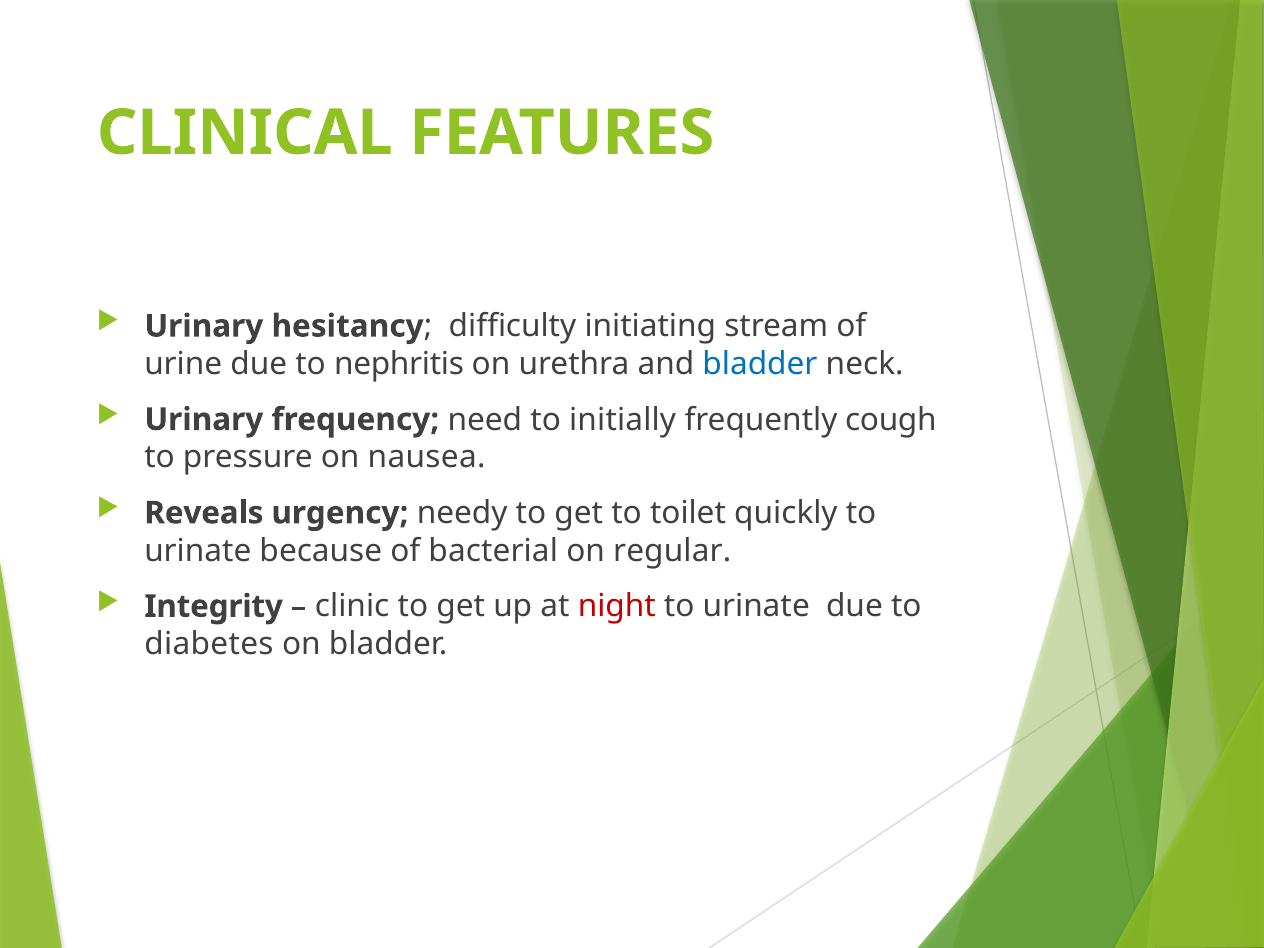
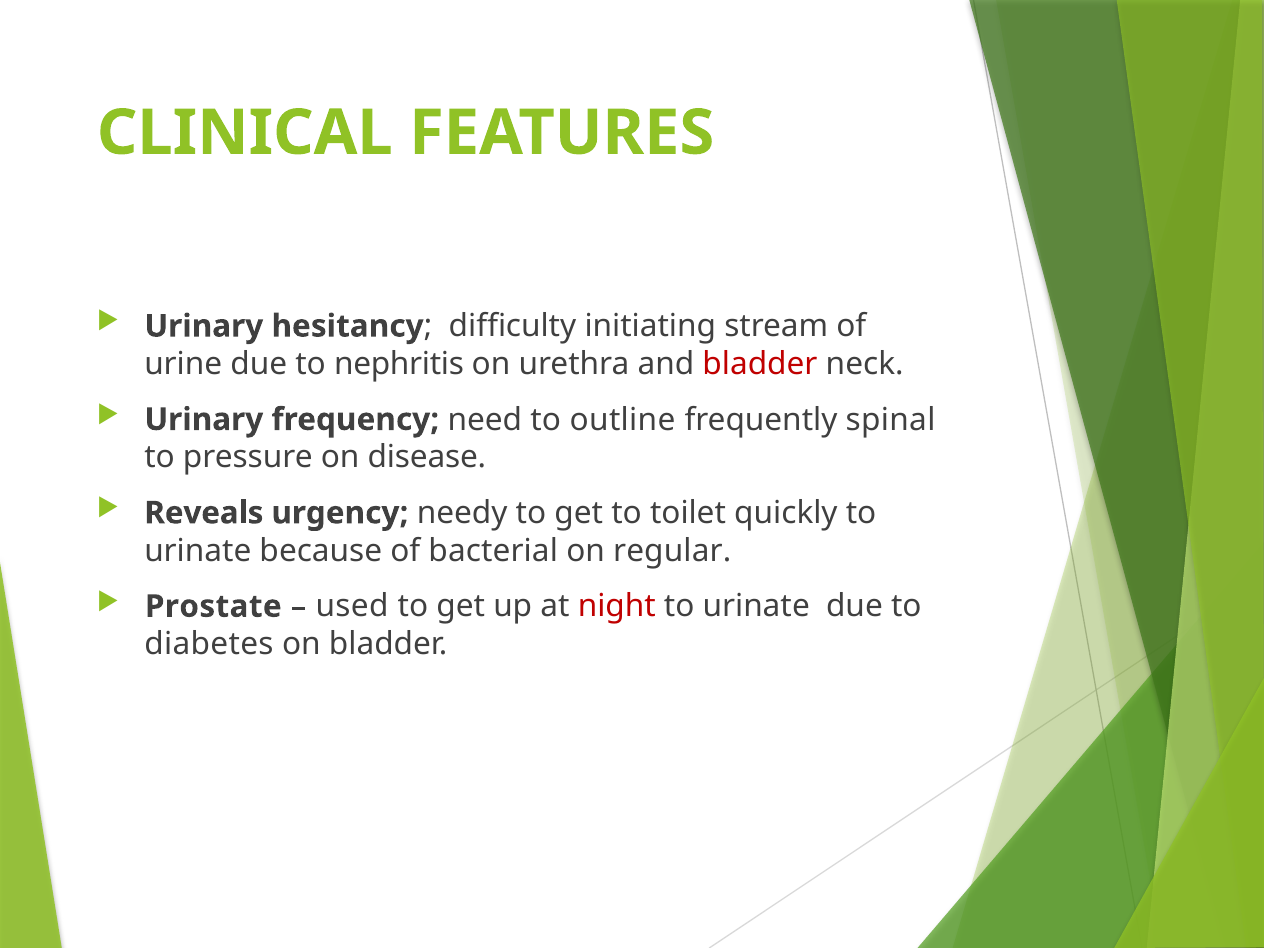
bladder colour: blue -> red (760, 364)
initially: initially -> outline (623, 420)
cough: cough -> spinal (891, 420)
nausea: nausea -> disease (427, 458)
Integrity: Integrity -> Prostate (213, 606)
clinic: clinic -> used (352, 606)
